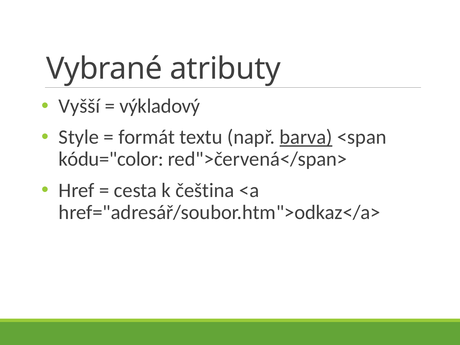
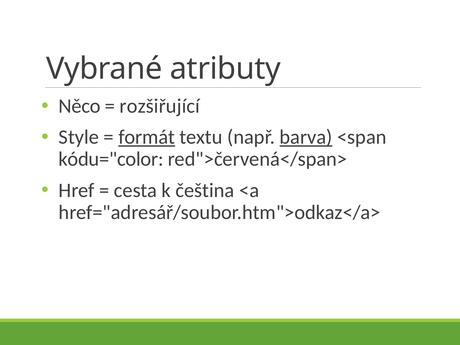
Vyšší: Vyšší -> Něco (80, 106)
výkladový: výkladový -> rozšiřující (160, 106)
formát underline: none -> present (147, 137)
